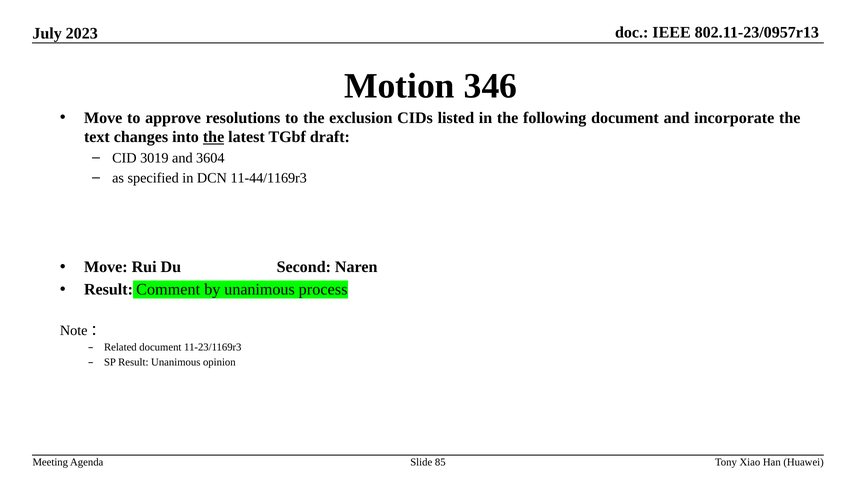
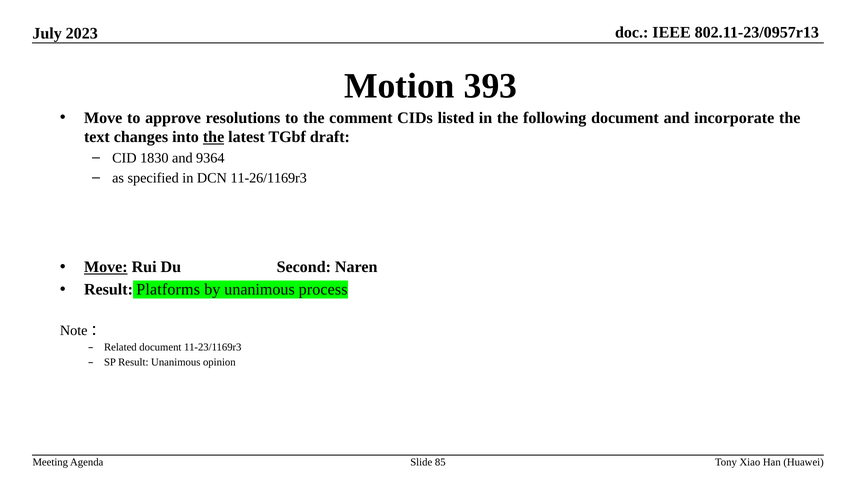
346: 346 -> 393 (490, 86)
exclusion: exclusion -> comment (361, 118)
3019: 3019 -> 1830 (154, 158)
3604: 3604 -> 9364 (210, 158)
11-44/1169r3: 11-44/1169r3 -> 11-26/1169r3 (269, 178)
Move underline: none -> present (106, 267)
Comment: Comment -> Platforms (168, 289)
